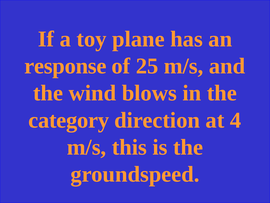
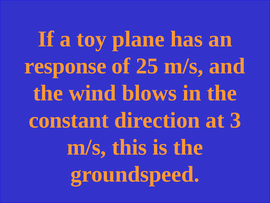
category: category -> constant (69, 120)
4: 4 -> 3 (236, 120)
